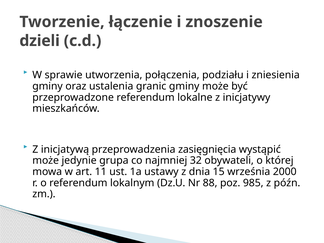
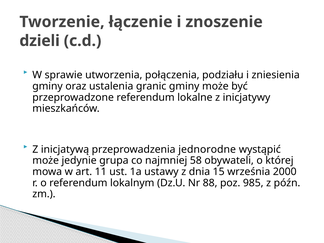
zasięgnięcia: zasięgnięcia -> jednorodne (207, 149)
32: 32 -> 58 (196, 161)
